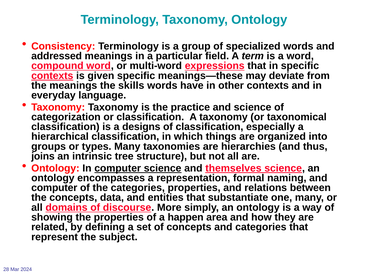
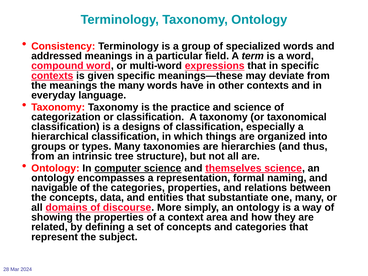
the skills: skills -> many (131, 85)
joins: joins -> from (43, 156)
computer: computer -> navigable (54, 188)
happen: happen -> context (186, 217)
